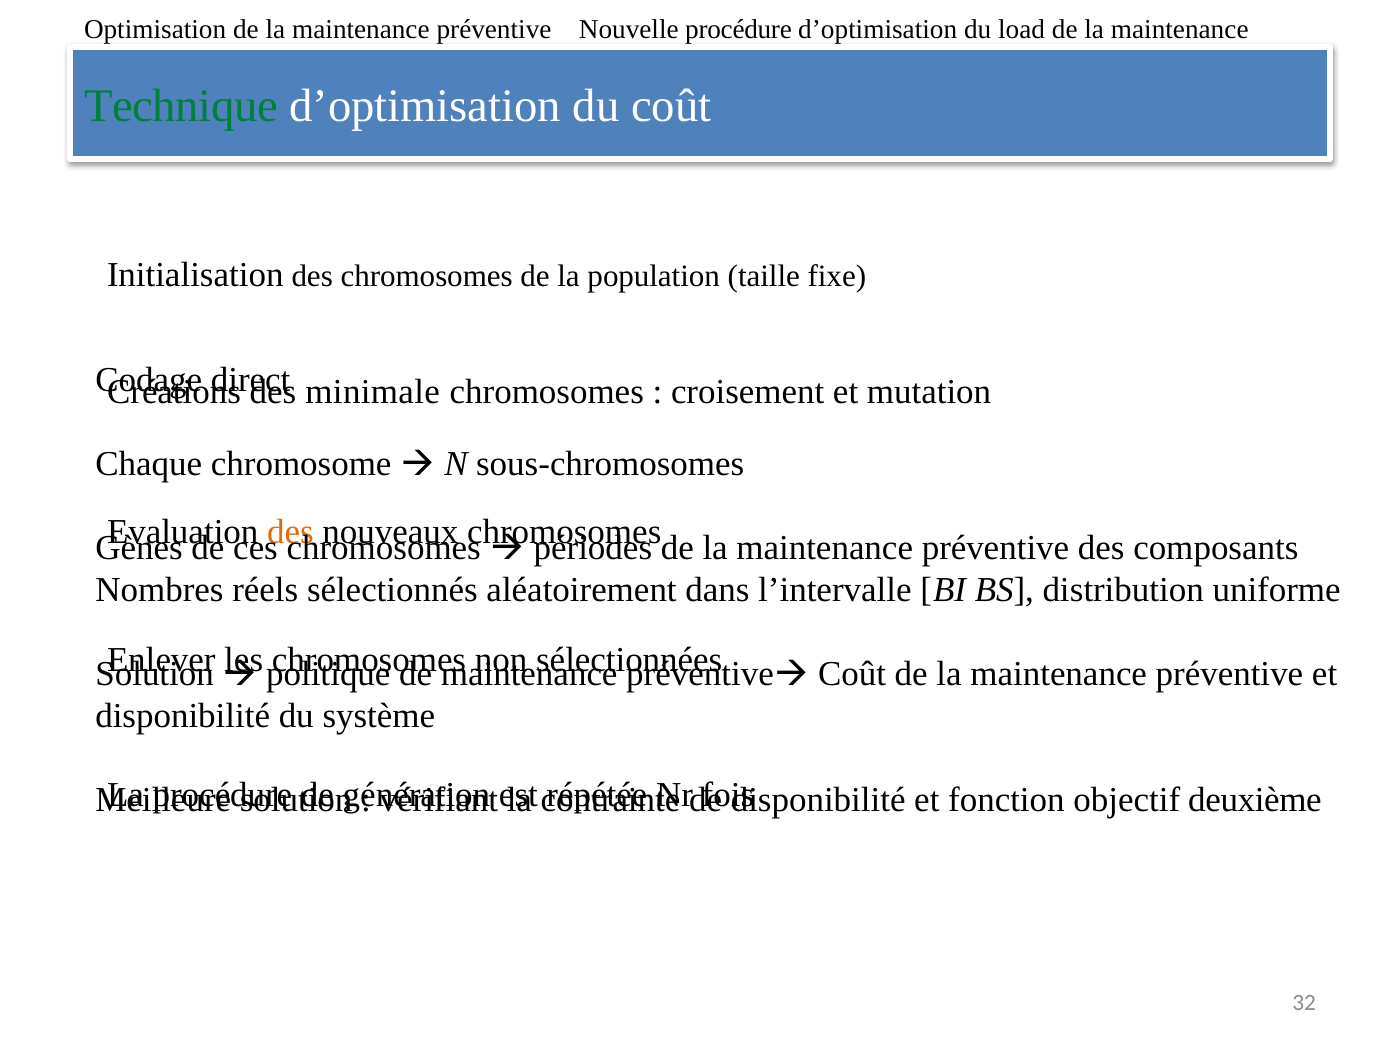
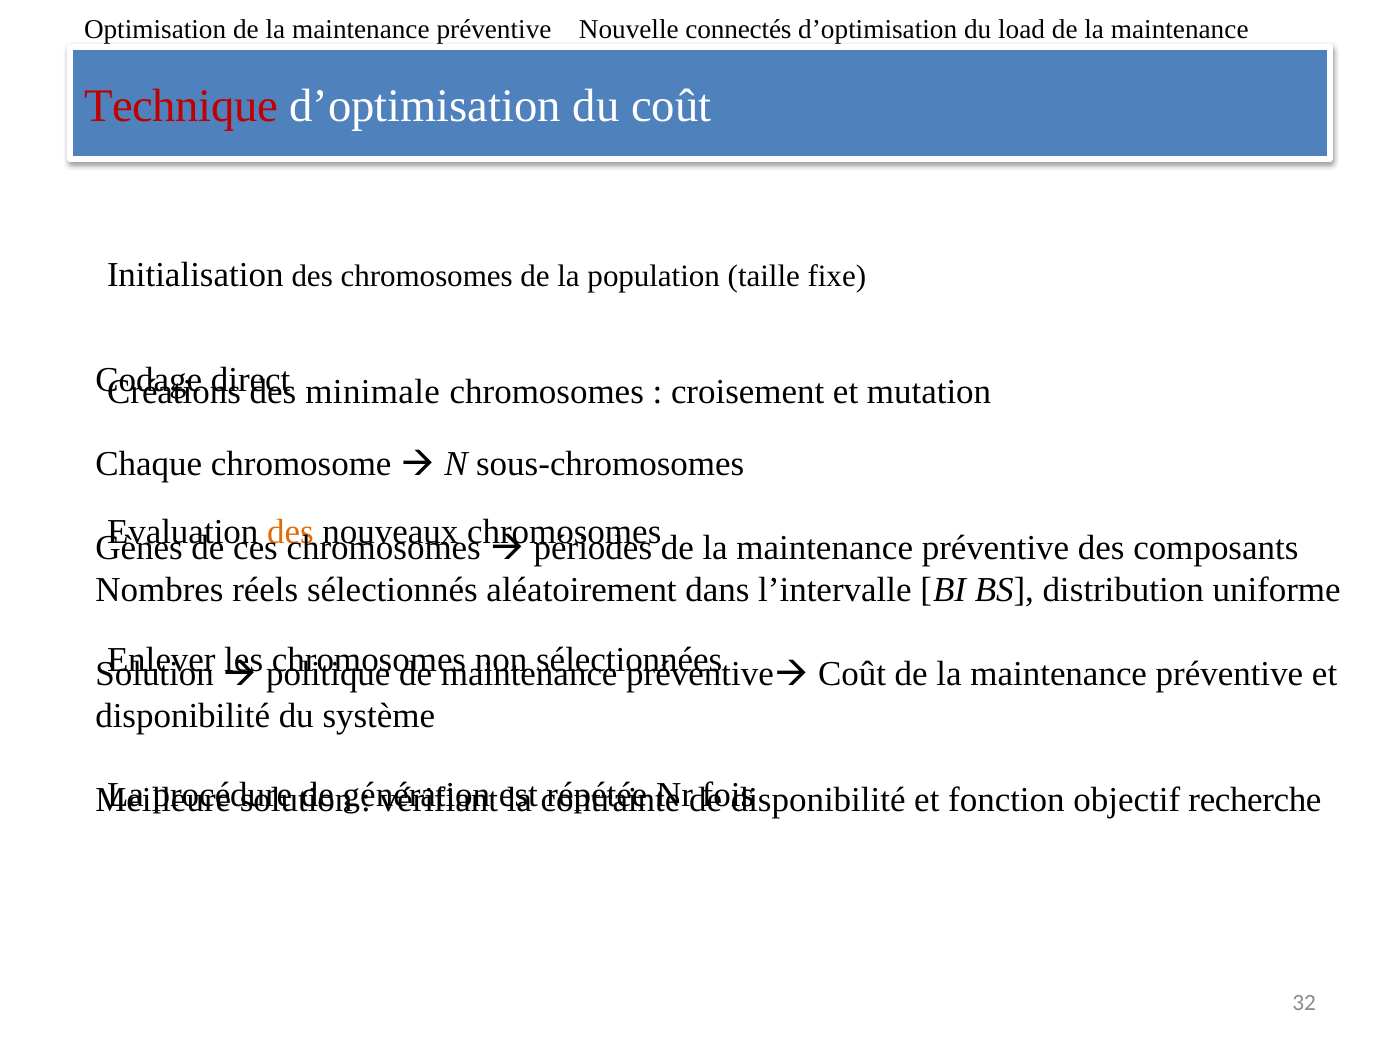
Nouvelle procédure: procédure -> connectés (738, 30)
Technique colour: green -> red (181, 106)
deuxième: deuxième -> recherche (1255, 800)
